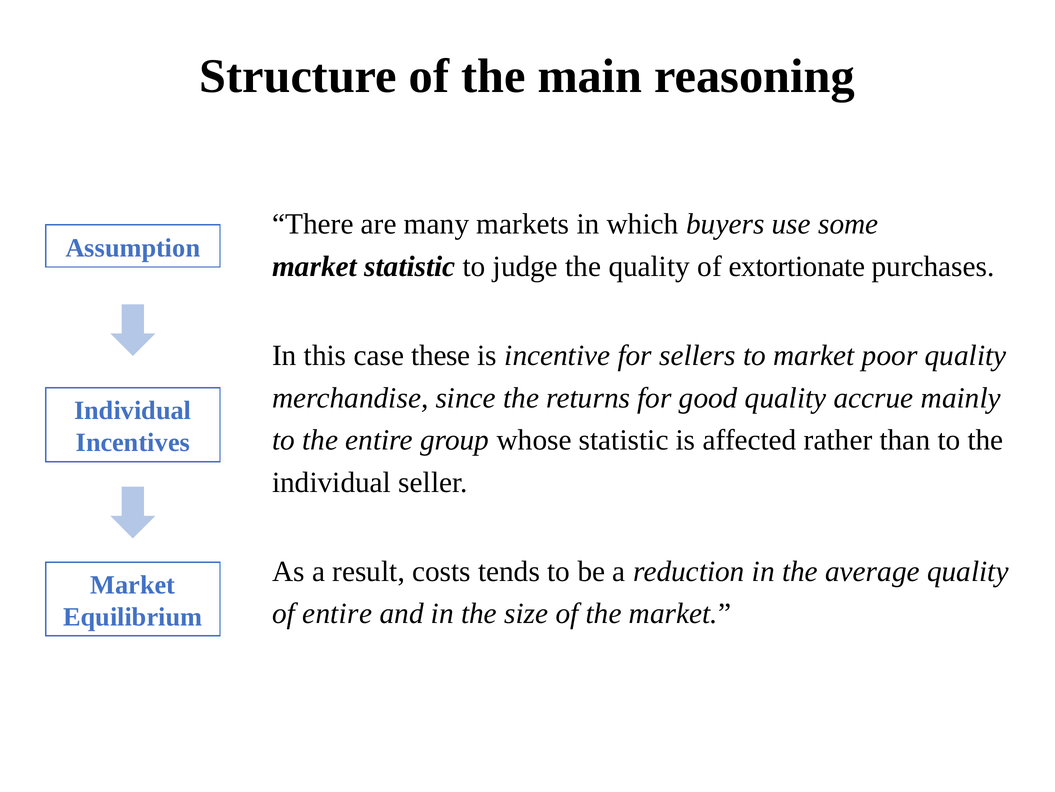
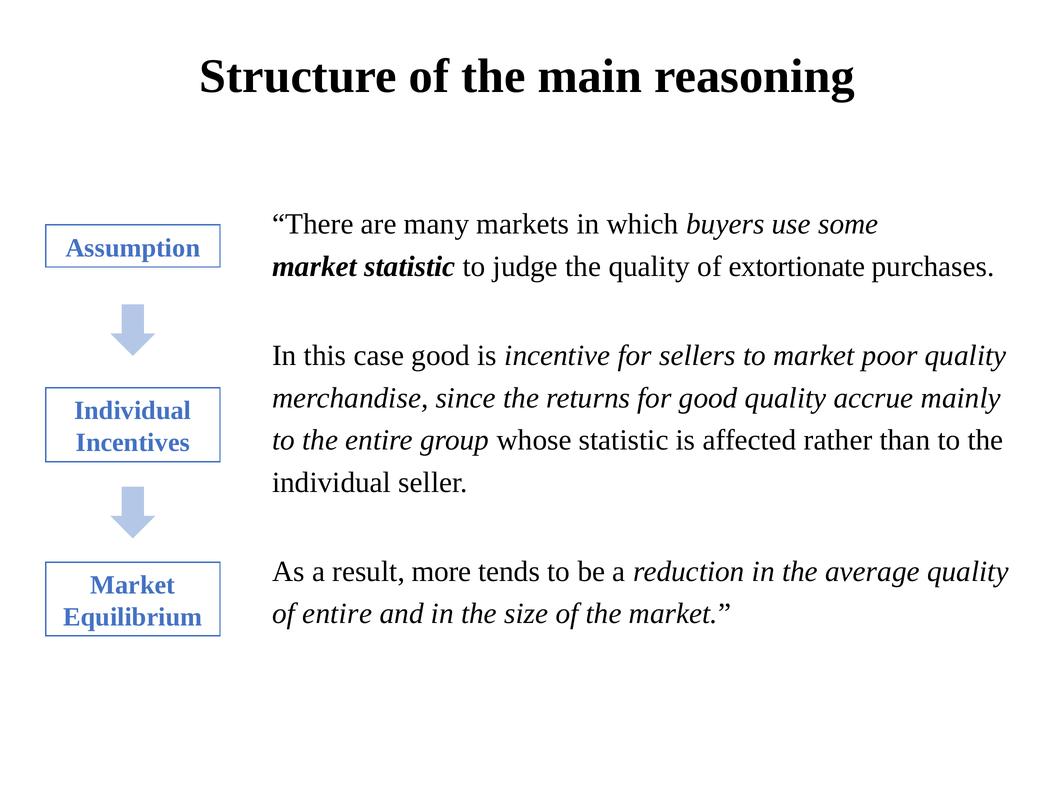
case these: these -> good (441, 355)
costs: costs -> more (442, 571)
